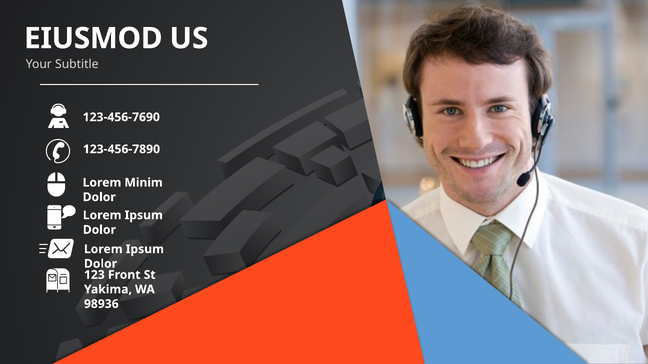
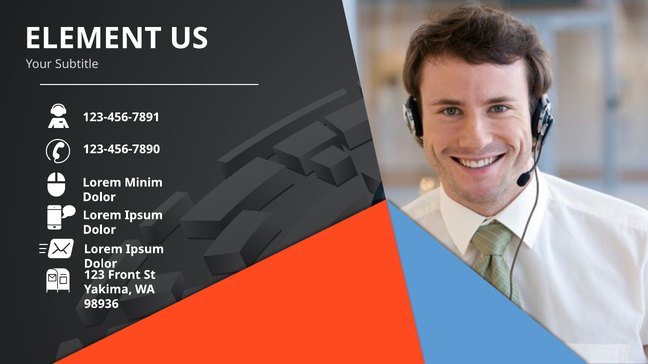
EIUSMOD: EIUSMOD -> ELEMENT (93, 38)
123-456-7690: 123-456-7690 -> 123-456-7891 (121, 117)
